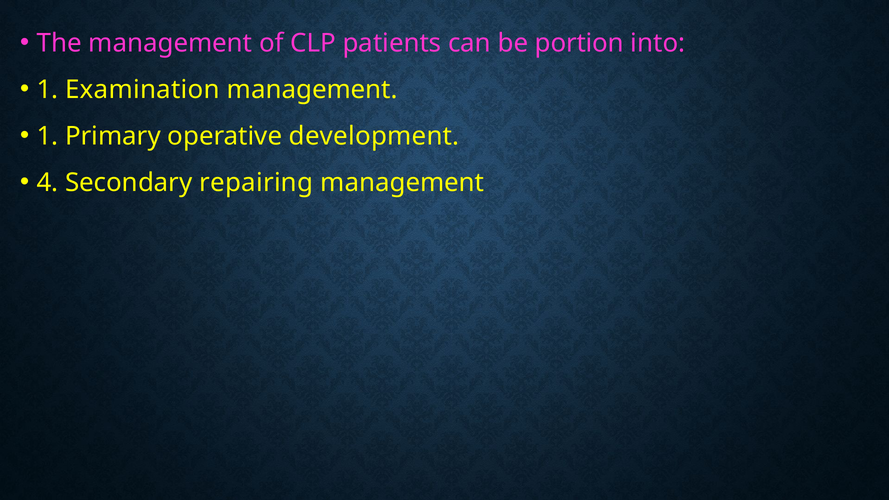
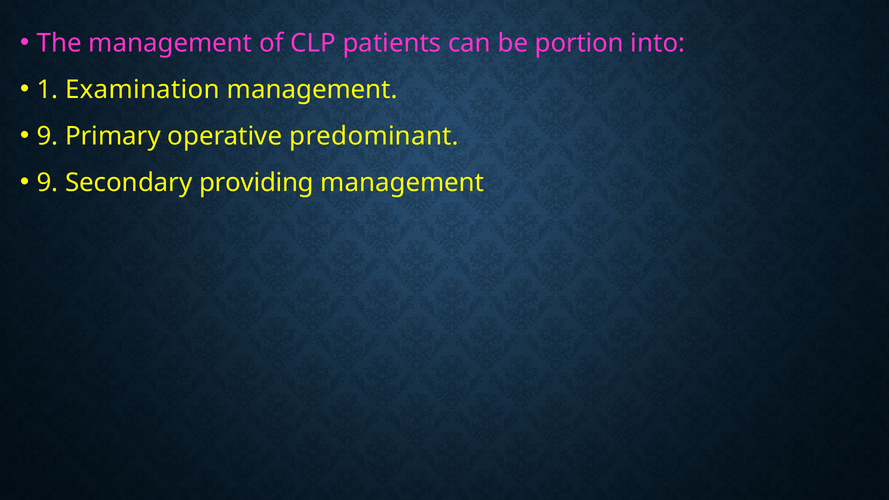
1: 1 -> 9 (48, 136)
development: development -> predominant (374, 136)
4: 4 -> 9 (48, 183)
repairing: repairing -> providing (256, 183)
